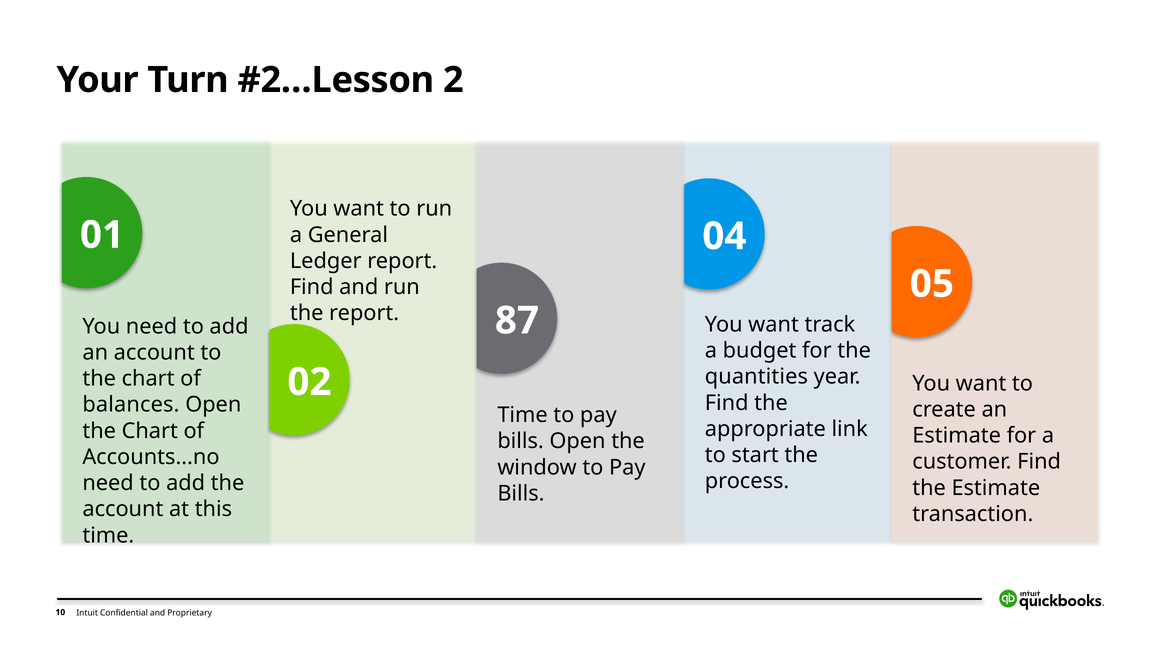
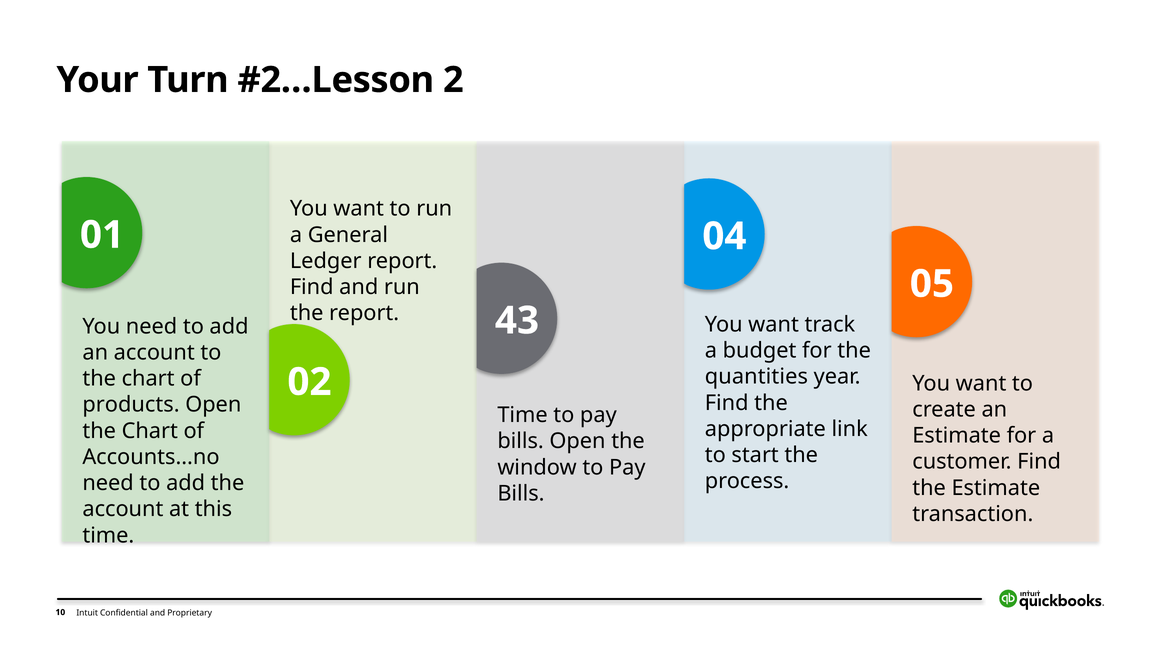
87: 87 -> 43 (517, 321)
balances: balances -> products (131, 405)
